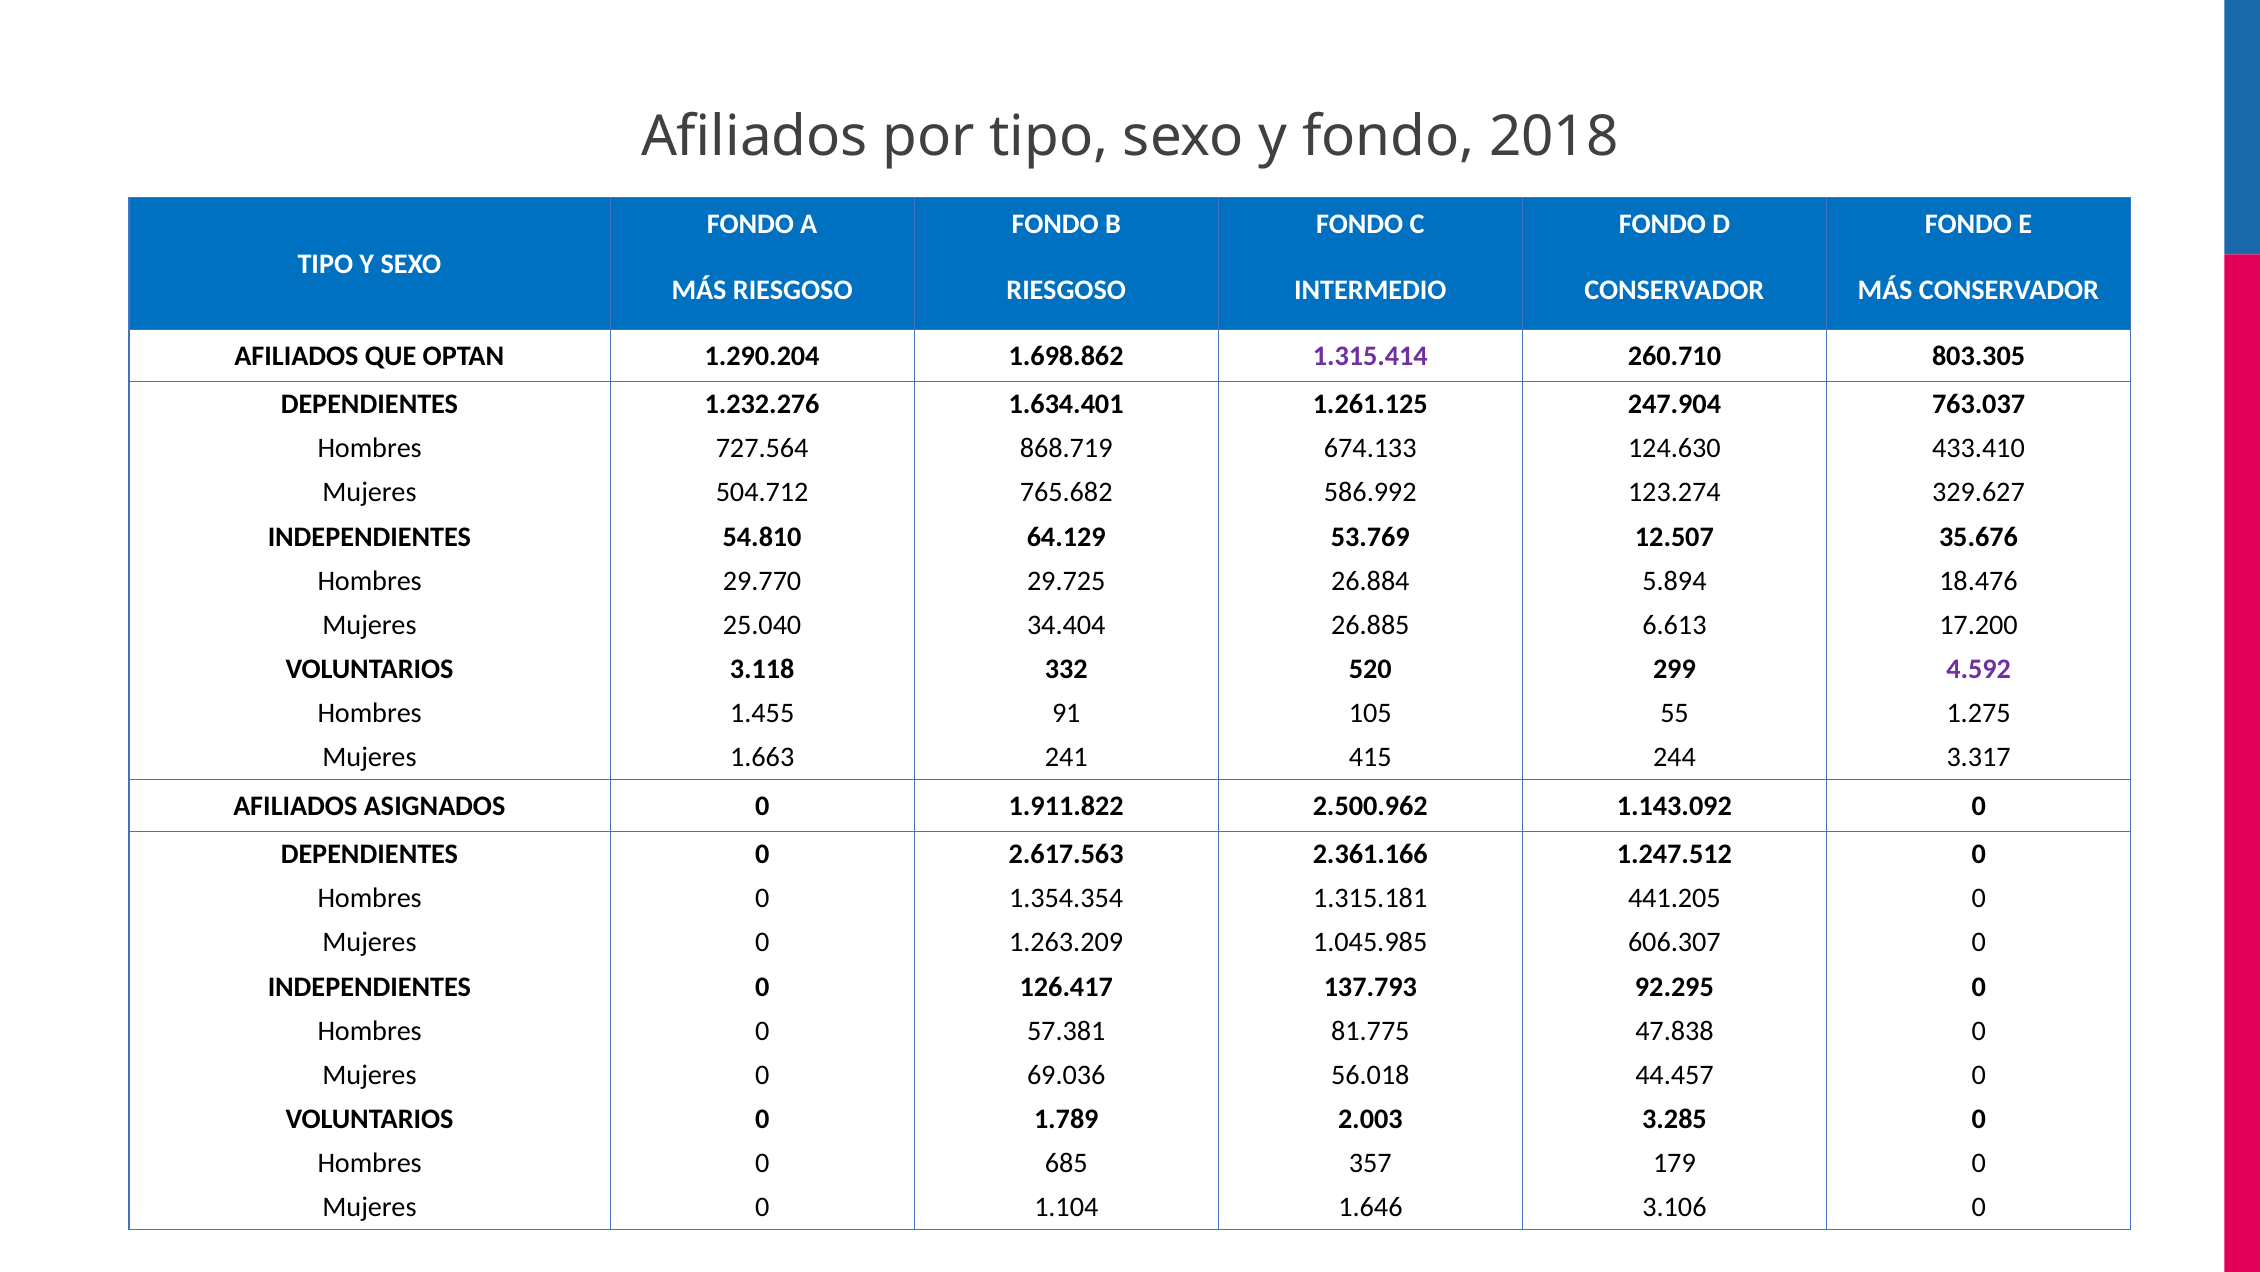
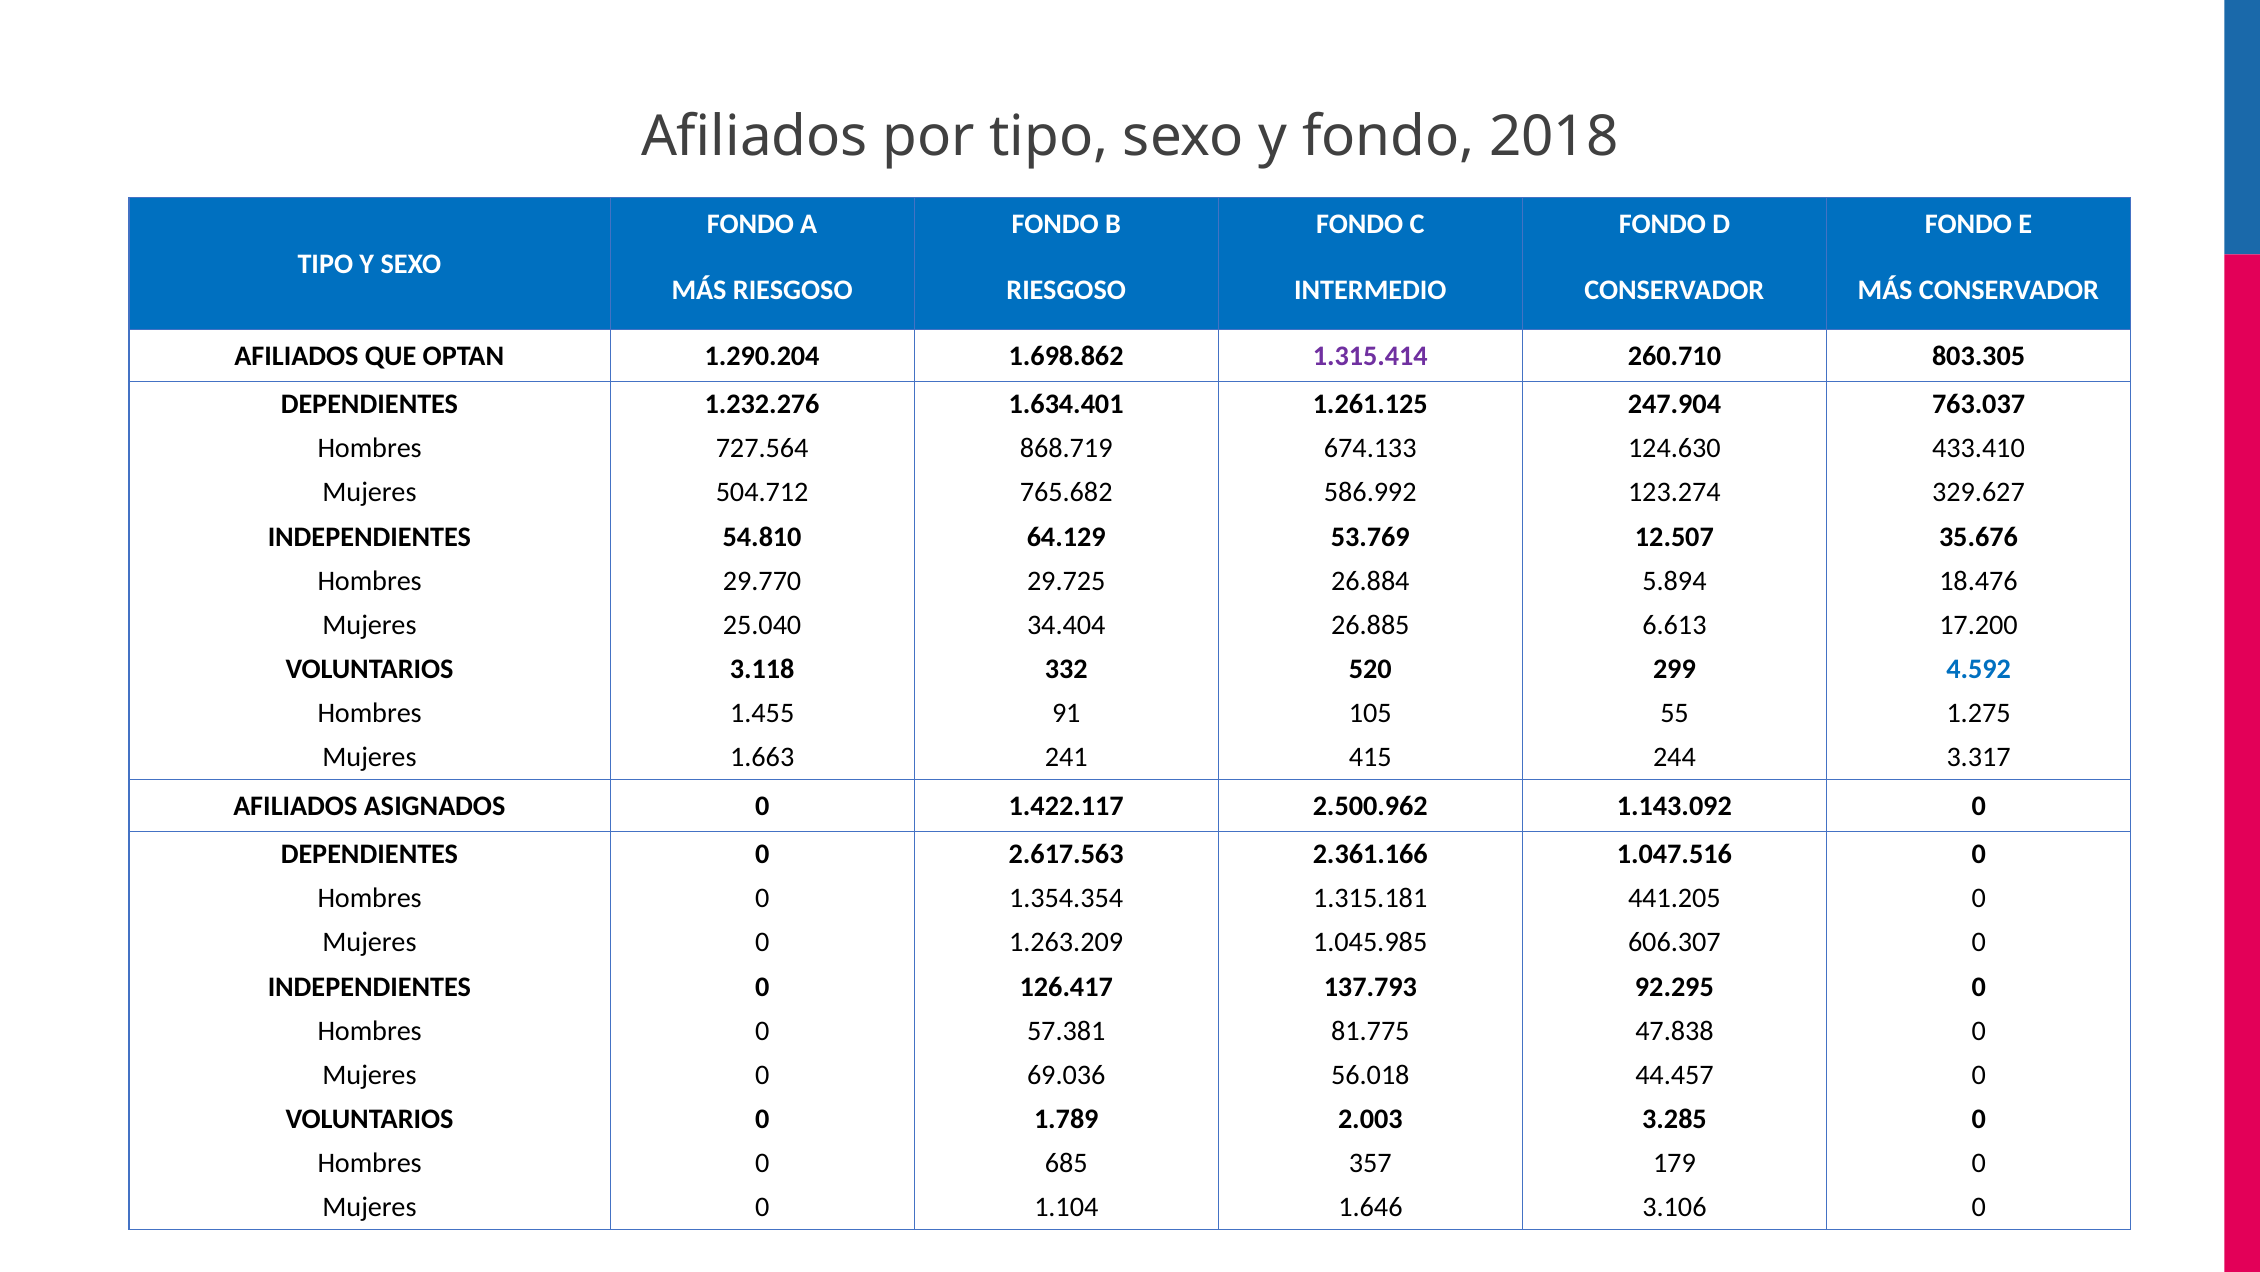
4.592 colour: purple -> blue (1979, 669)
1.911.822: 1.911.822 -> 1.422.117 (1066, 805)
1.247.512: 1.247.512 -> 1.047.516 (1674, 854)
